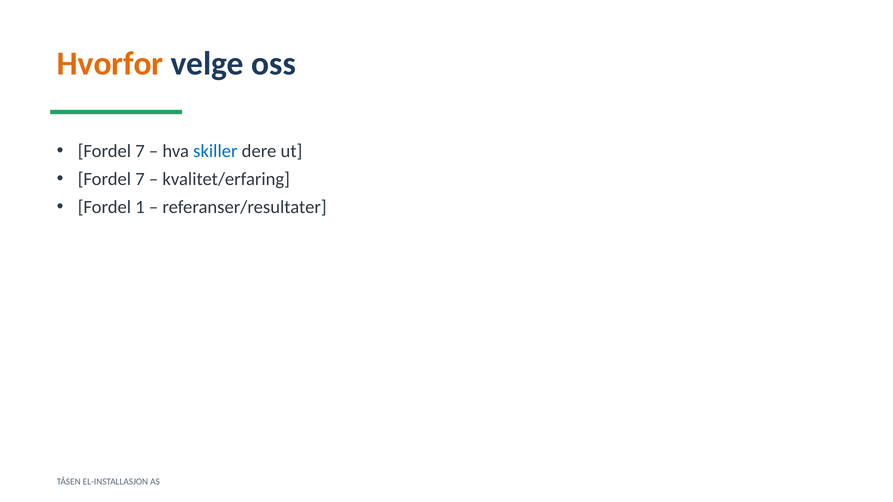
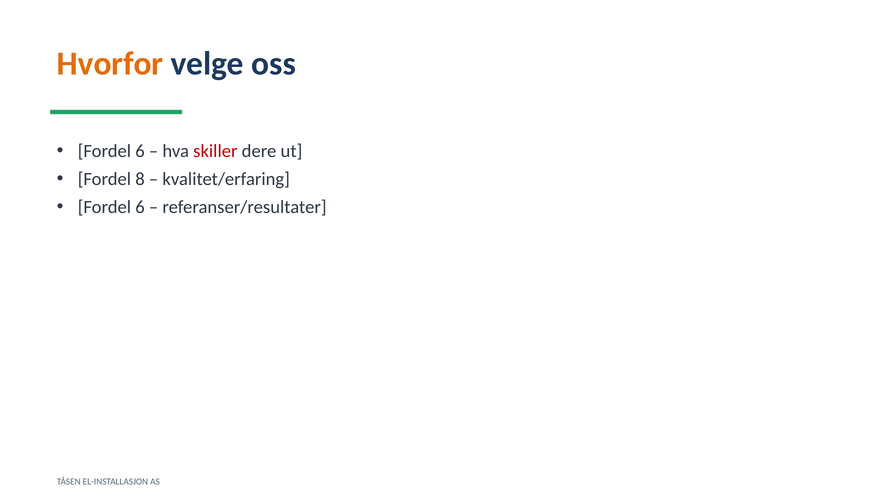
7: 7 -> 6 (140, 151)
skiller colour: blue -> red (215, 151)
7: 7 -> 8 (140, 179)
1: 1 -> 6 (140, 207)
